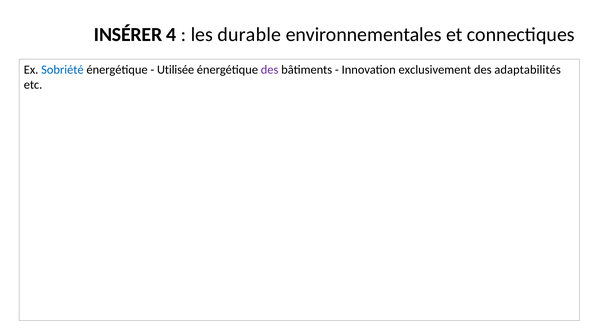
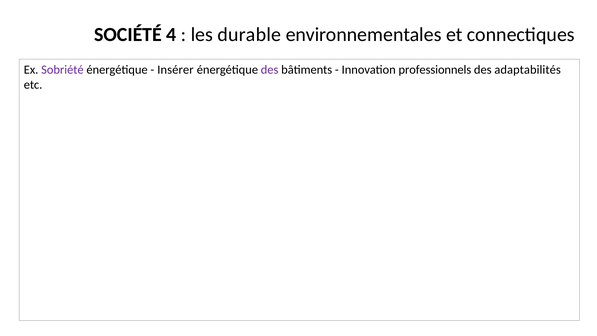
INSÉRER: INSÉRER -> SOCIÉTÉ (128, 35)
Sobriété colour: blue -> purple (62, 70)
Utilisée: Utilisée -> Insérer (175, 70)
exclusivement: exclusivement -> professionnels (435, 70)
